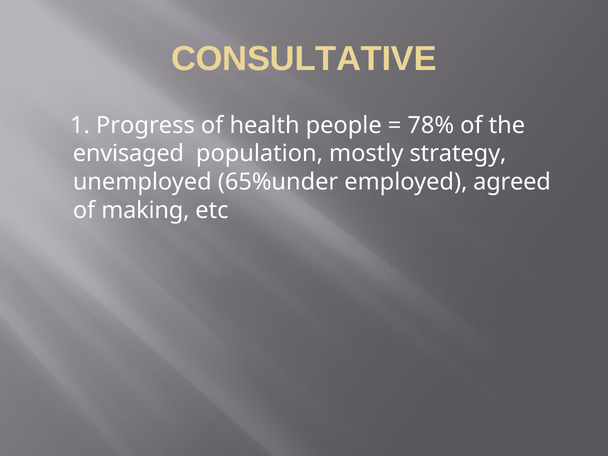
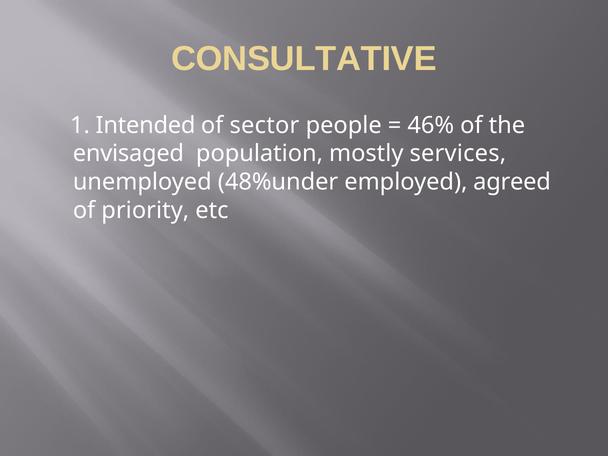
Progress: Progress -> Intended (146, 125)
health: health -> sector (264, 125)
78%: 78% -> 46% (431, 125)
strategy: strategy -> services (458, 154)
65%under: 65%under -> 48%under (278, 182)
making: making -> priority (145, 210)
